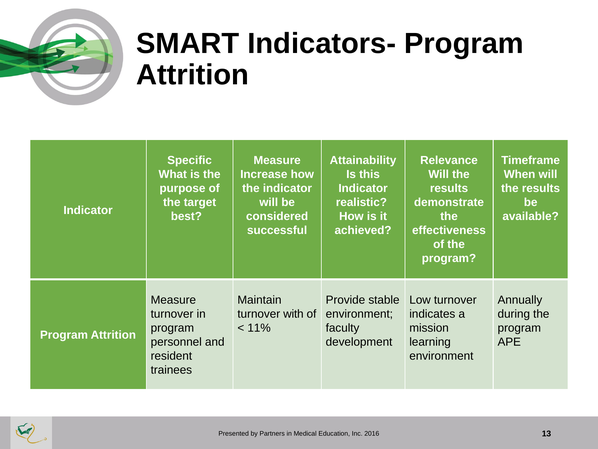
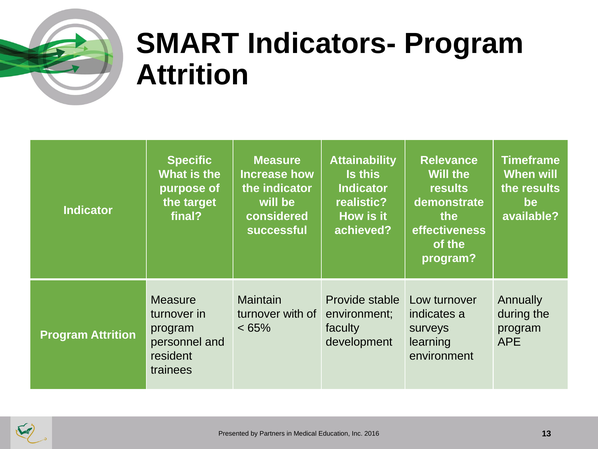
best: best -> final (186, 216)
11%: 11% -> 65% (259, 328)
mission: mission -> surveys (429, 328)
